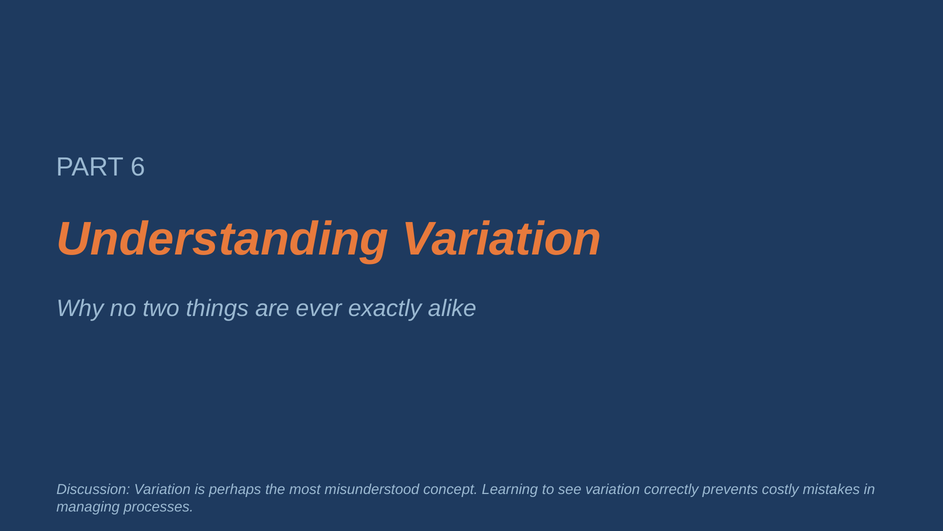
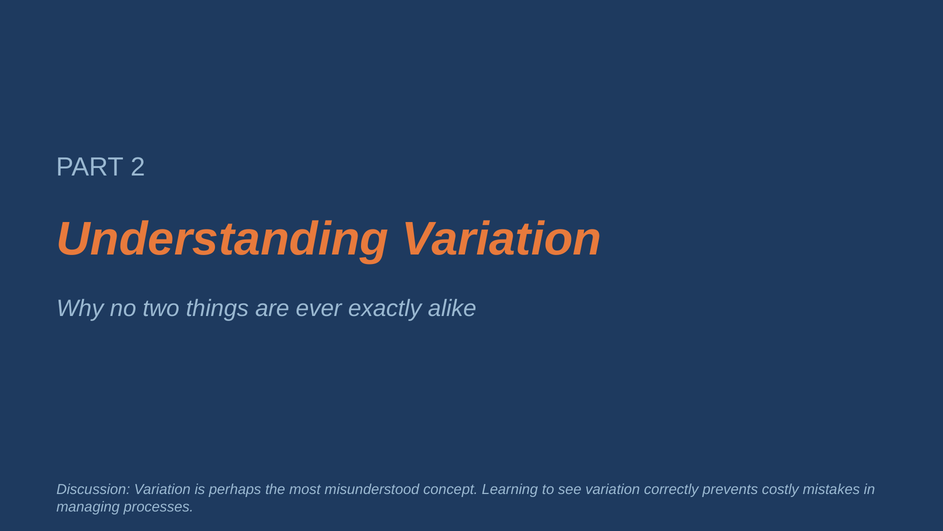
6: 6 -> 2 (138, 167)
